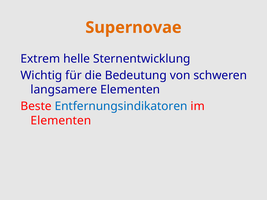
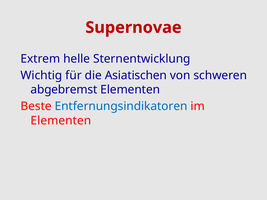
Supernovae colour: orange -> red (133, 28)
Bedeutung: Bedeutung -> Asiatischen (136, 76)
langsamere: langsamere -> abgebremst (64, 90)
